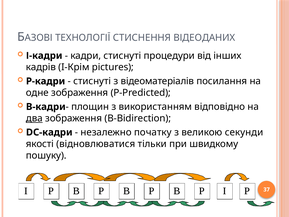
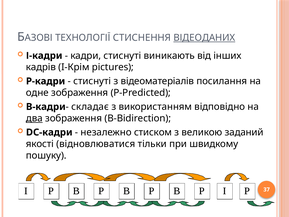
ВІДЕОДАНИХ underline: none -> present (204, 38)
процедури: процедури -> виникають (169, 56)
площин: площин -> складає (90, 107)
початку: початку -> стиском (153, 132)
секунди: секунди -> заданий (244, 132)
